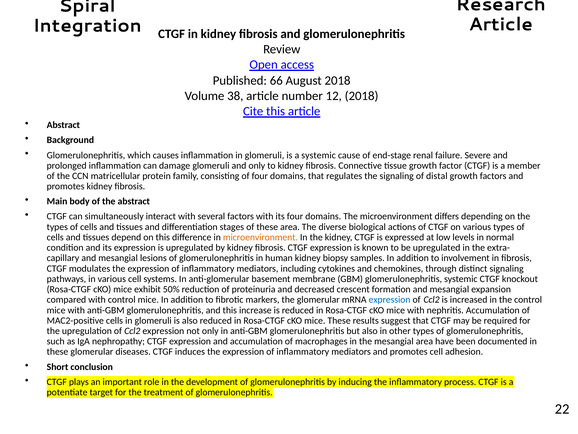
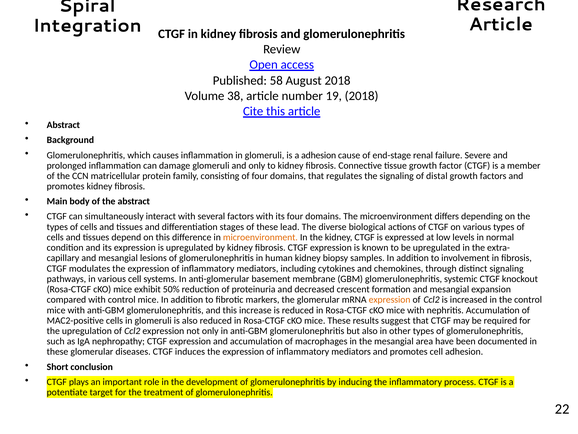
66: 66 -> 58 (276, 80)
12: 12 -> 19 (334, 96)
a systemic: systemic -> adhesion (319, 155)
these area: area -> lead (290, 227)
expression colour: blue -> orange (390, 299)
